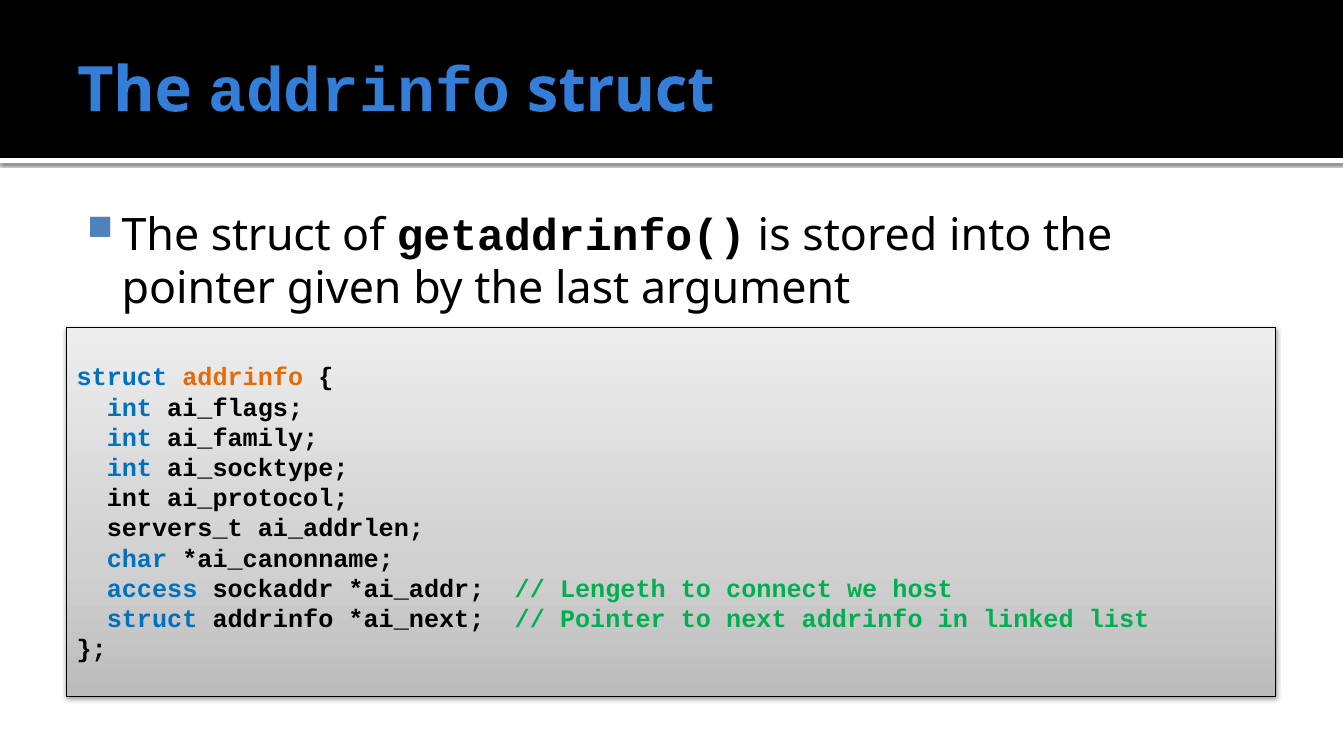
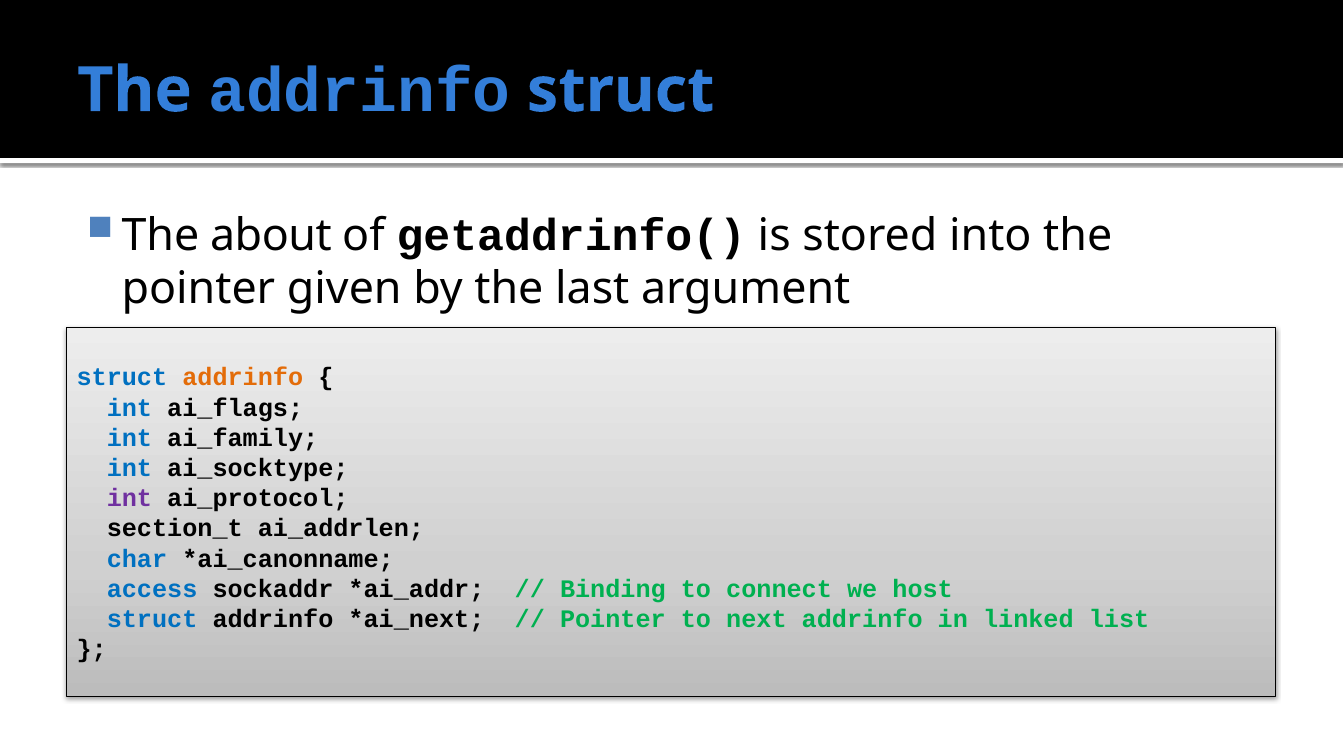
The struct: struct -> about (271, 236)
int colour: black -> purple (129, 499)
servers_t: servers_t -> section_t (175, 529)
Lengeth: Lengeth -> Binding (613, 589)
